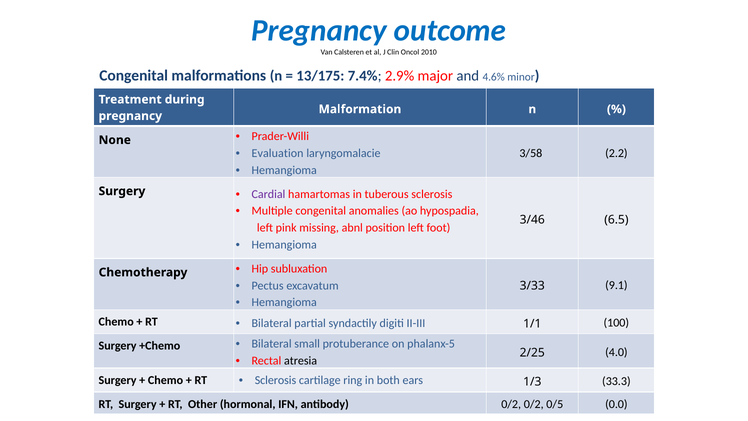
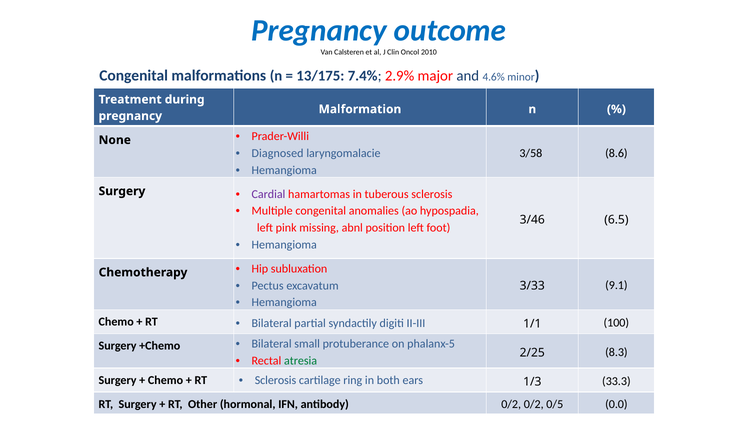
Evaluation: Evaluation -> Diagnosed (278, 153)
2.2: 2.2 -> 8.6 (616, 153)
4.0: 4.0 -> 8.3 (616, 352)
atresia colour: black -> green (301, 361)
